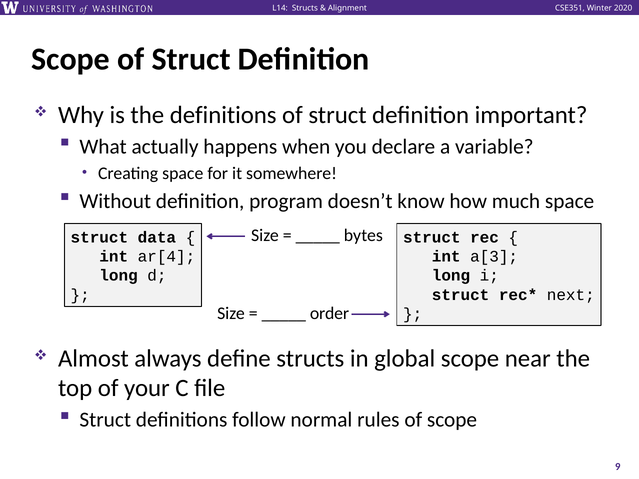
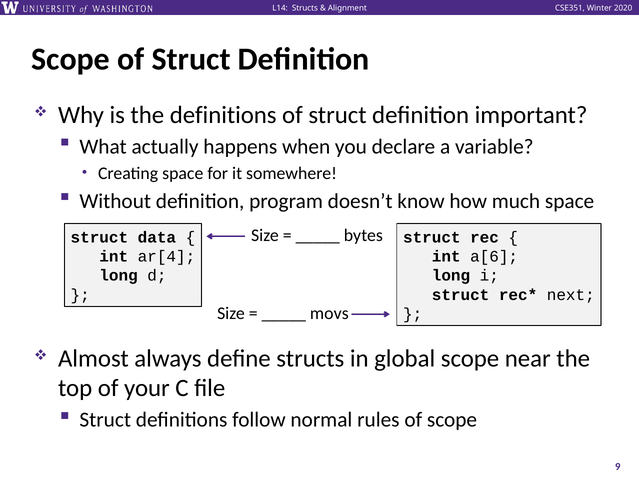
a[3: a[3 -> a[6 (494, 257)
order: order -> movs (329, 313)
